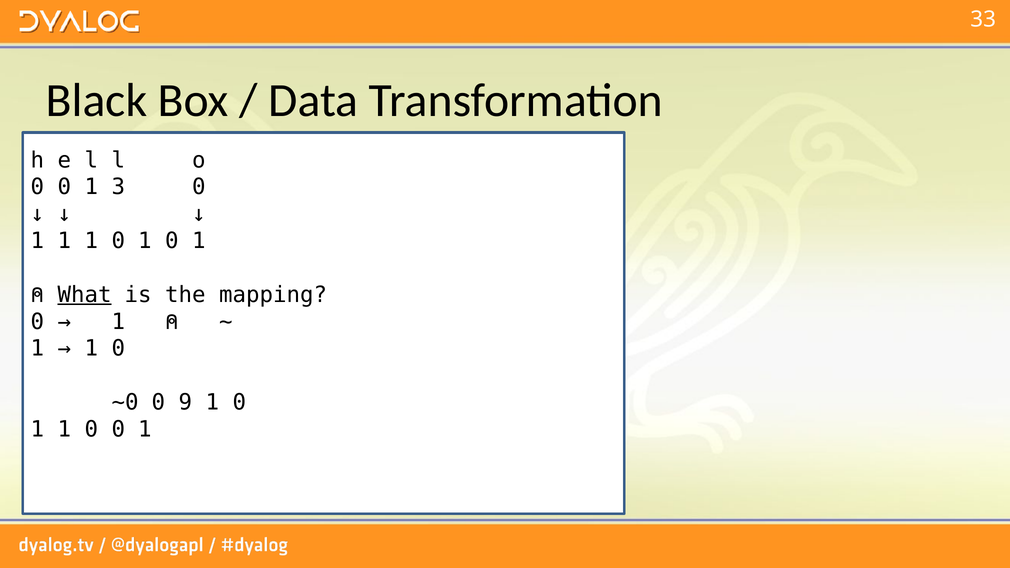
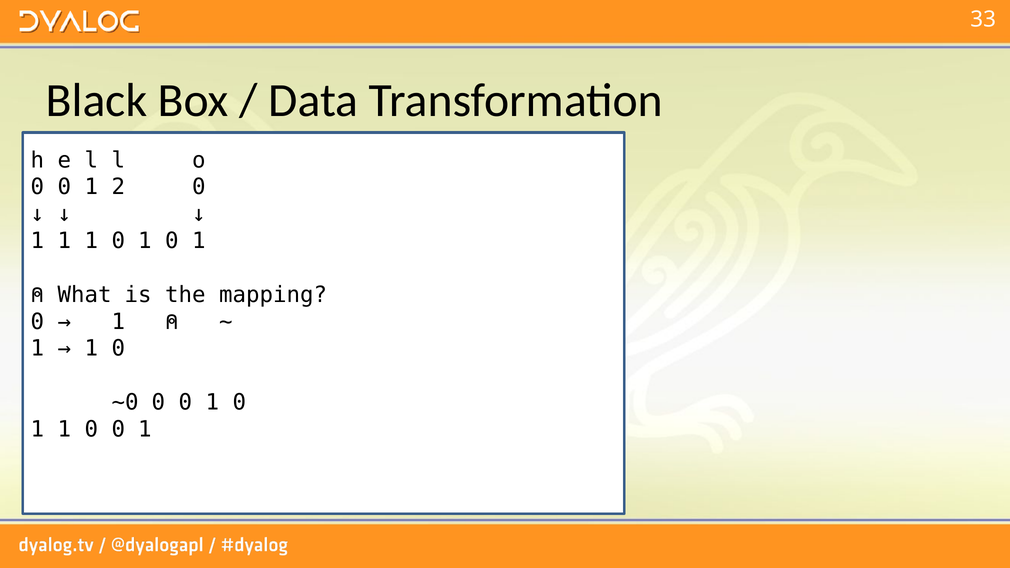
3: 3 -> 2 (118, 187)
What underline: present -> none (85, 295)
~0 0 9: 9 -> 0 (186, 402)
